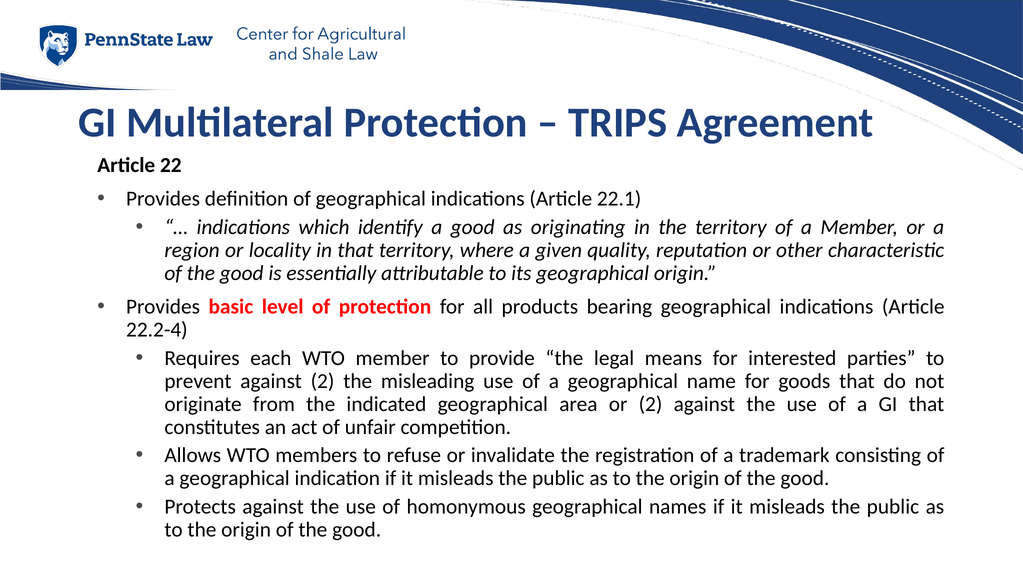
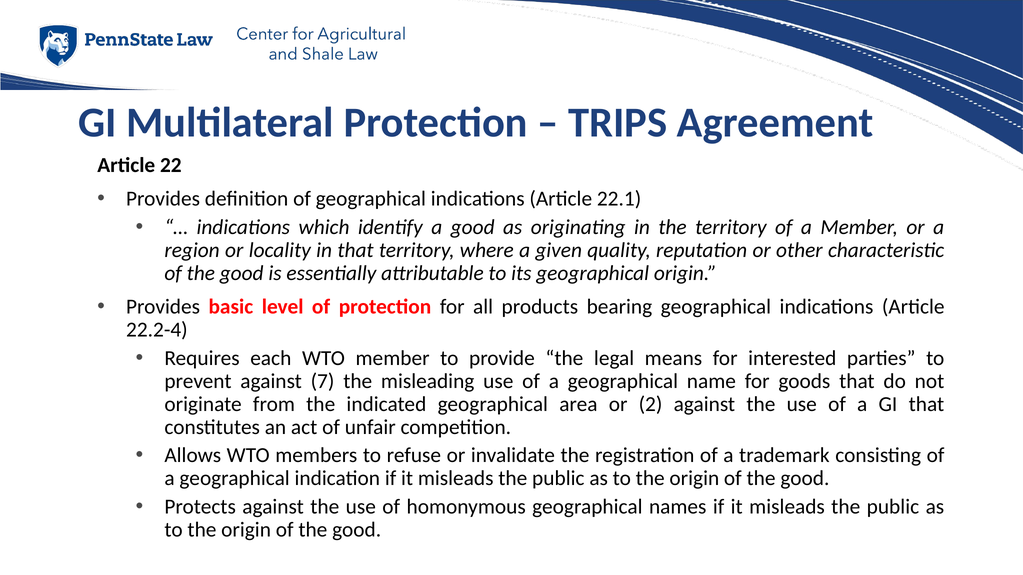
against 2: 2 -> 7 (323, 381)
